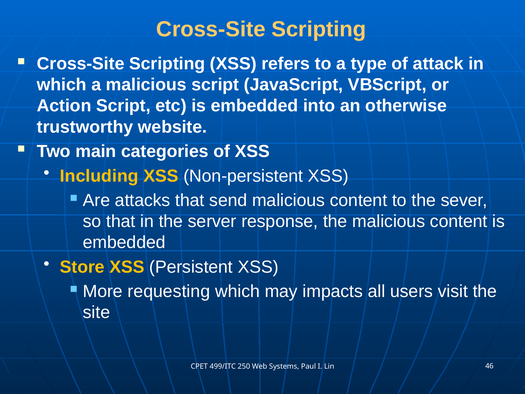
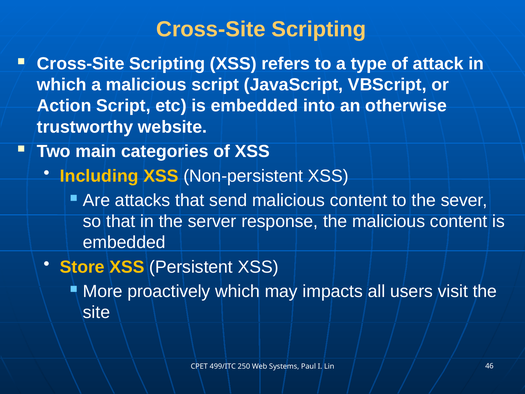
requesting: requesting -> proactively (169, 291)
